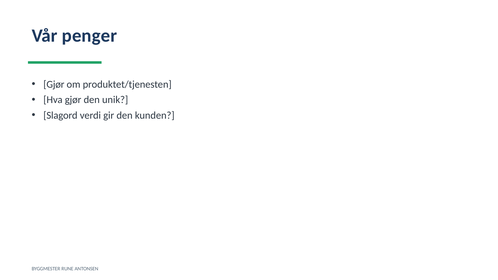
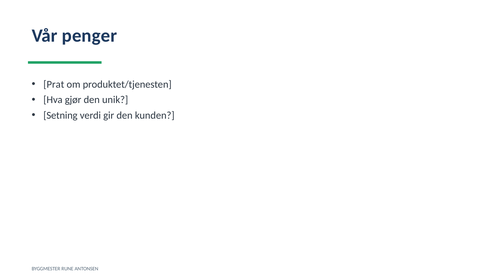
Gjør: Gjør -> Prat (54, 84)
Slagord: Slagord -> Setning (60, 115)
